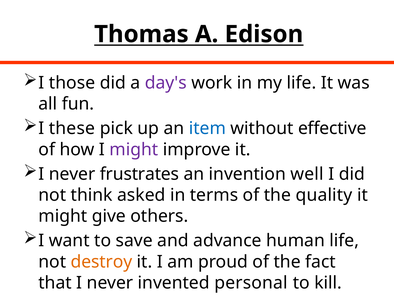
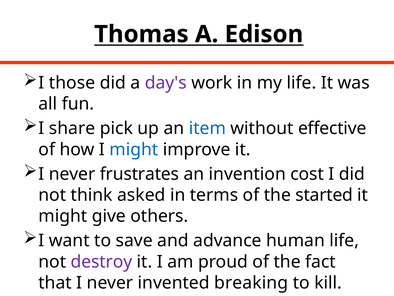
these: these -> share (72, 128)
might colour: purple -> blue (134, 149)
well: well -> cost (307, 174)
quality: quality -> started (324, 195)
destroy colour: orange -> purple (101, 261)
personal: personal -> breaking (251, 282)
